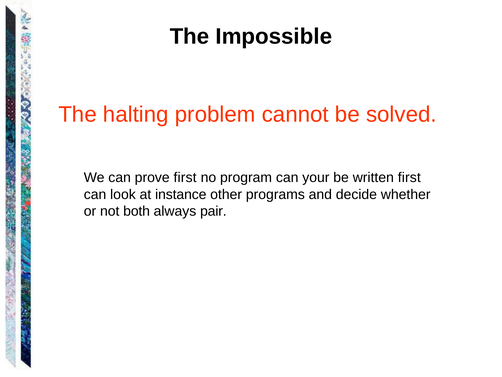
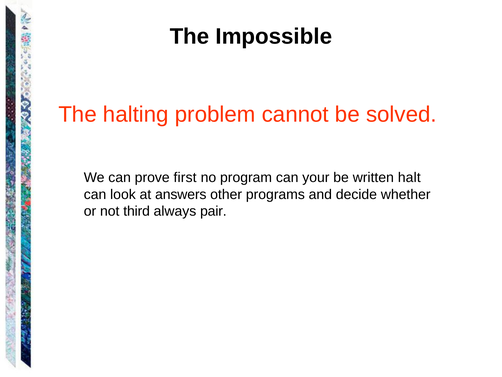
written first: first -> halt (409, 177)
instance: instance -> answers (181, 194)
both: both -> third (137, 211)
